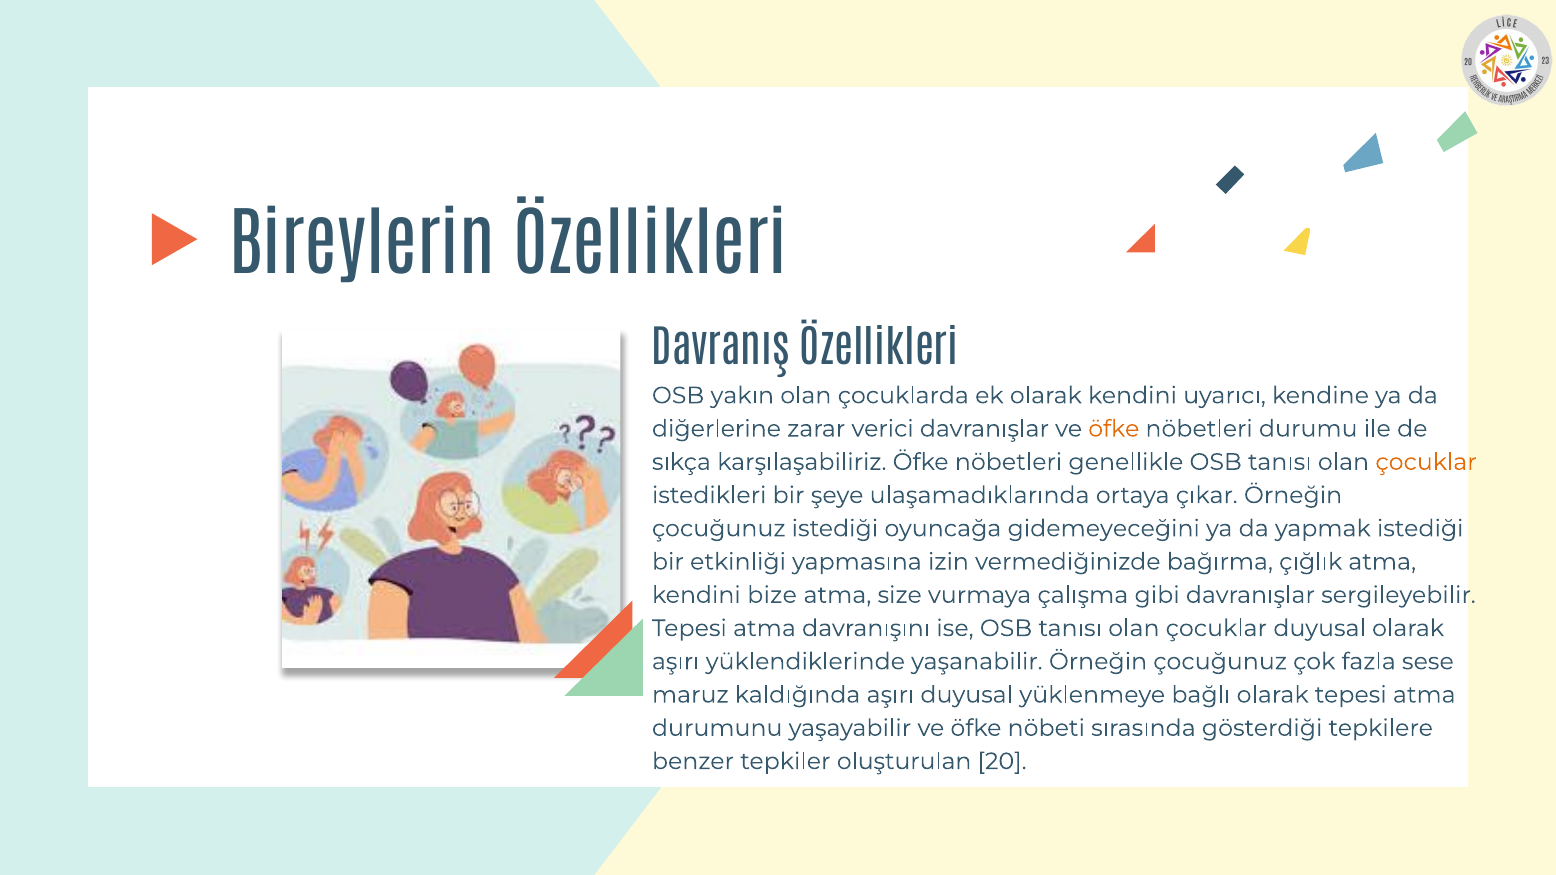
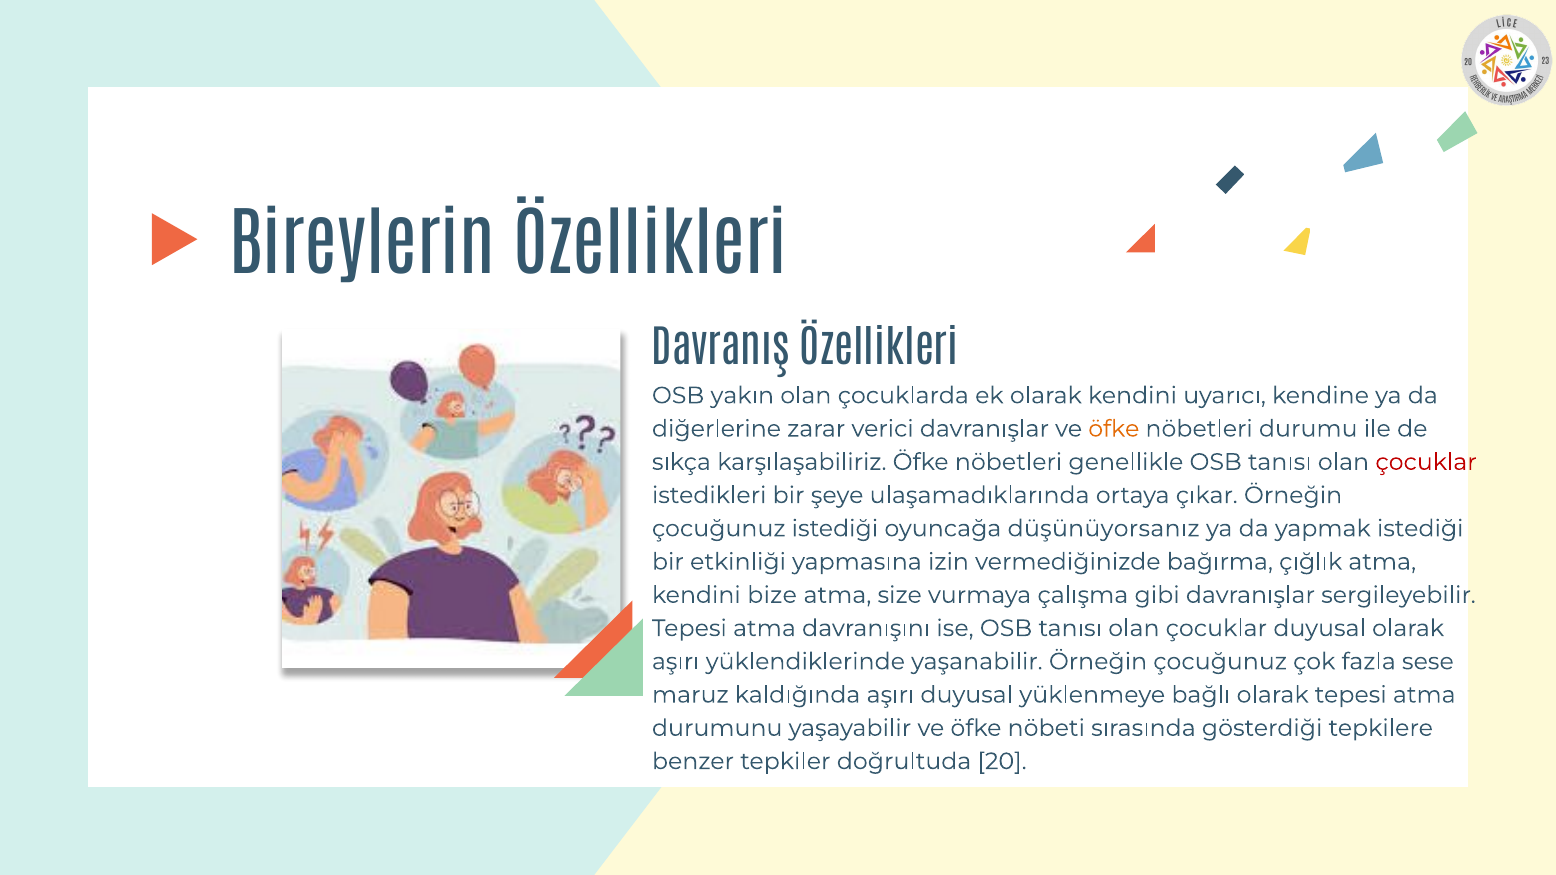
çocuklar colour: orange -> red (1426, 462)
gidemeyeceğini: gidemeyeceğini -> düşünüyorsanız (1104, 529)
oluşturulan: oluşturulan -> doğrultuda (904, 762)
